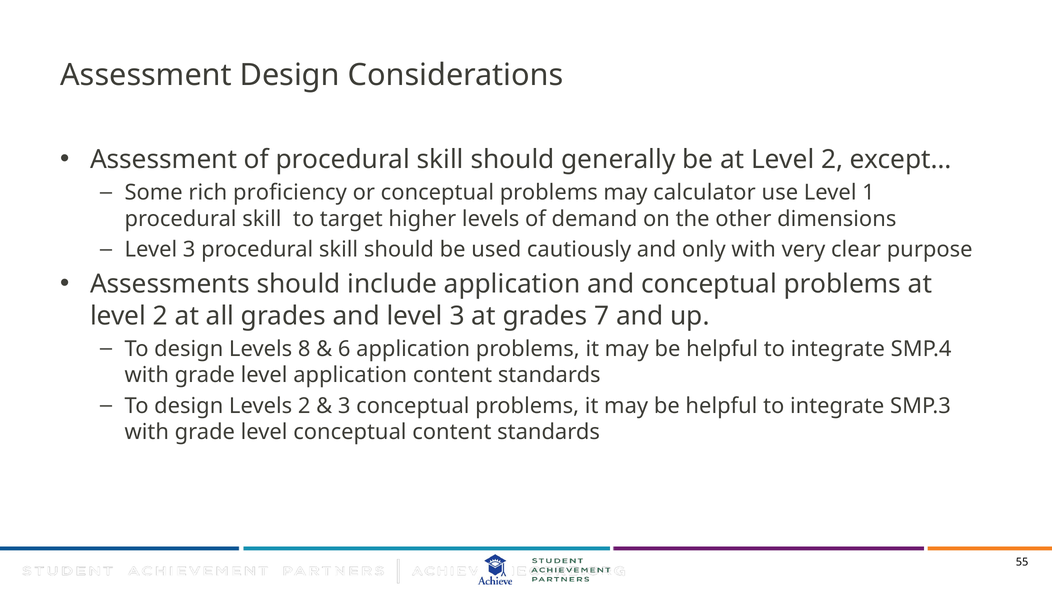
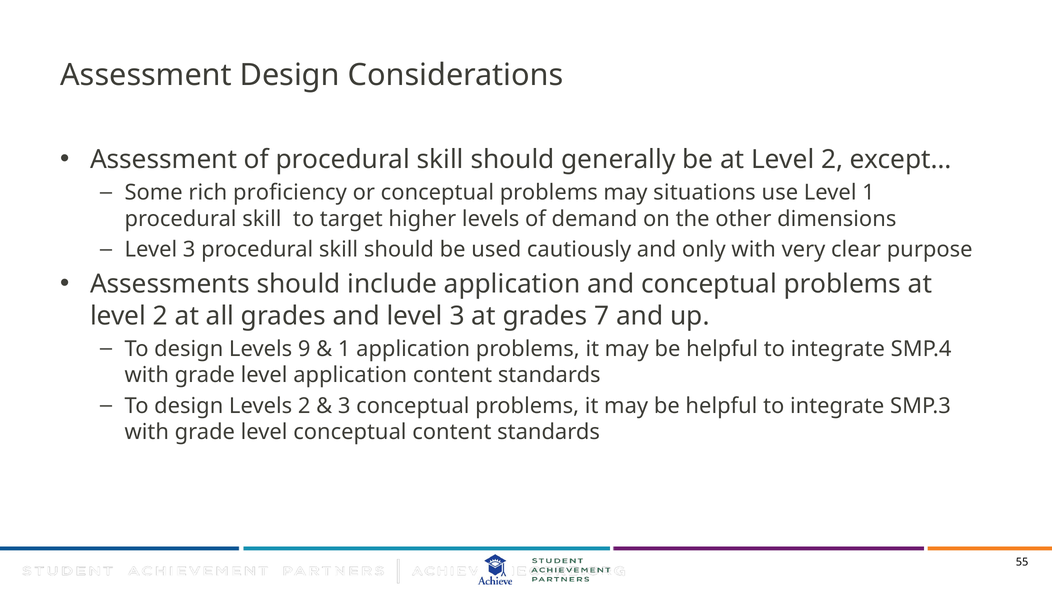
calculator: calculator -> situations (704, 193)
8: 8 -> 9 (304, 349)
6: 6 -> 1 (344, 349)
